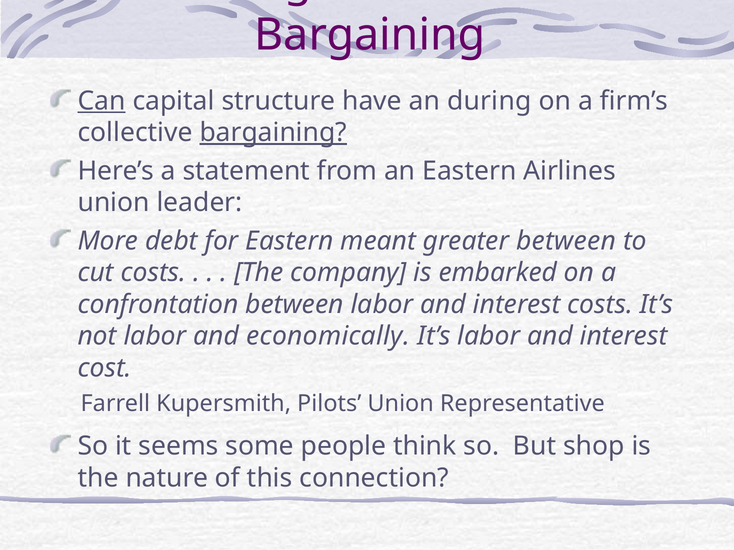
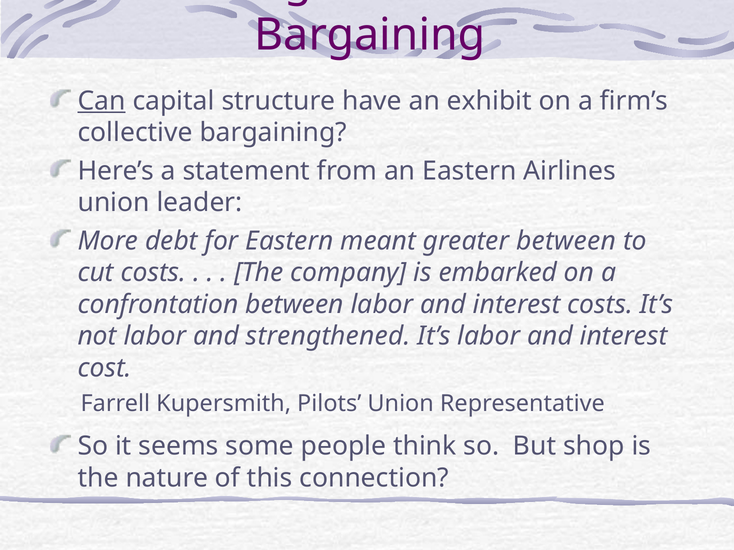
during: during -> exhibit (489, 101)
bargaining underline: present -> none (273, 133)
economically: economically -> strengthened (328, 337)
